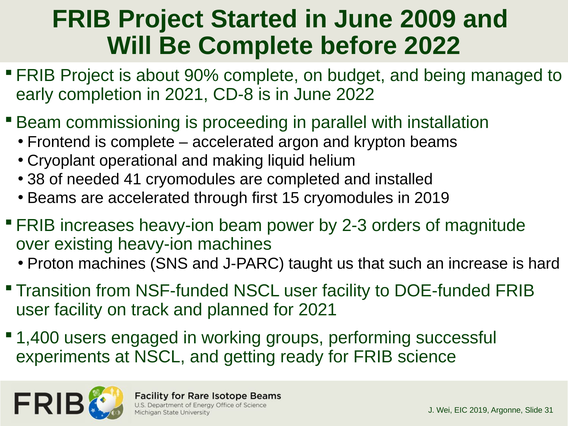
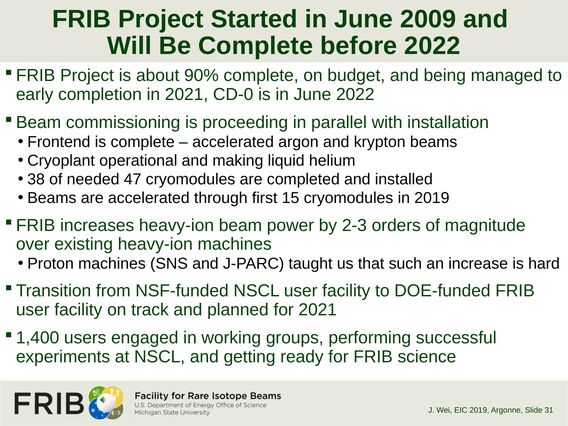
CD-8: CD-8 -> CD-0 (233, 94)
41: 41 -> 47 (133, 179)
